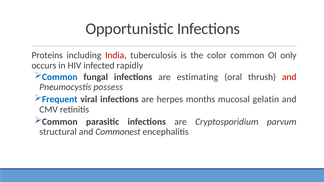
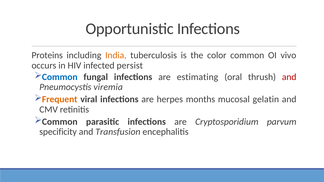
India colour: red -> orange (116, 55)
only: only -> vivo (288, 55)
rapidly: rapidly -> persist (130, 65)
possess: possess -> viremia (108, 87)
Frequent colour: blue -> orange (60, 99)
structural: structural -> specificity (58, 132)
Commonest: Commonest -> Transfusion (118, 132)
